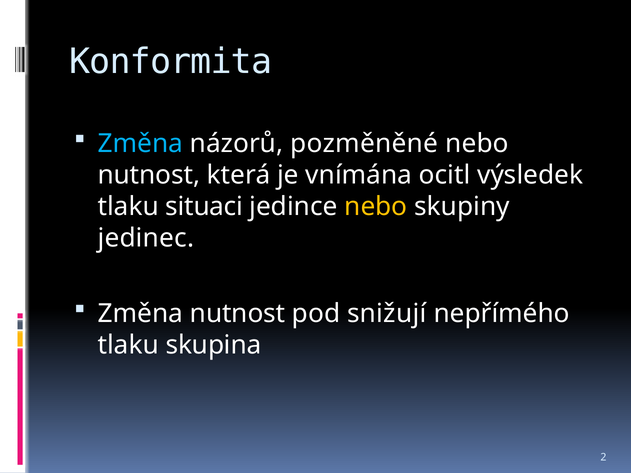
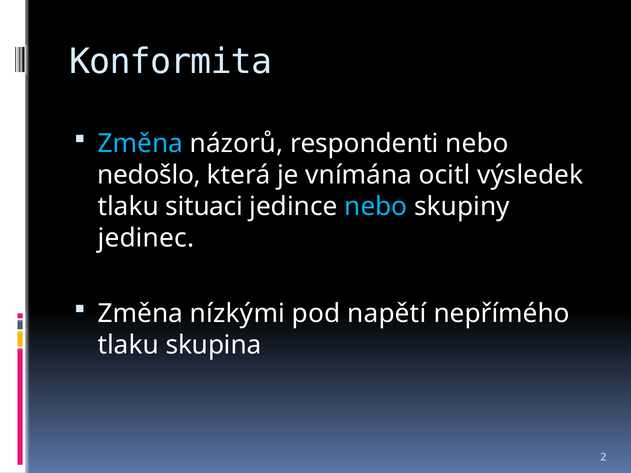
pozměněné: pozměněné -> respondenti (364, 144)
nutnost: nutnost -> nedošlo (149, 175)
nebo colour: yellow -> light blue (376, 207)
Změna nutnost: nutnost -> nízkými (237, 314)
snižují: snižují -> napětí (387, 314)
